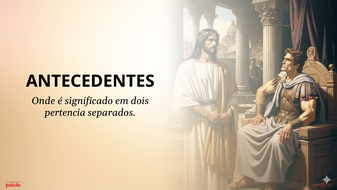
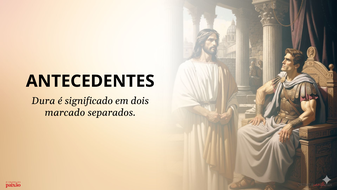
Onde: Onde -> Dura (43, 101)
pertencia: pertencia -> marcado (65, 112)
